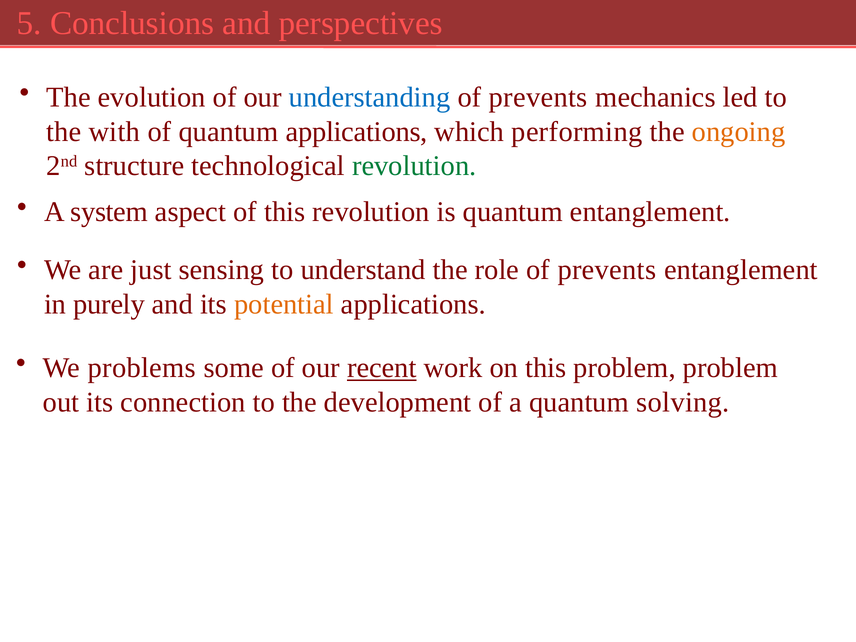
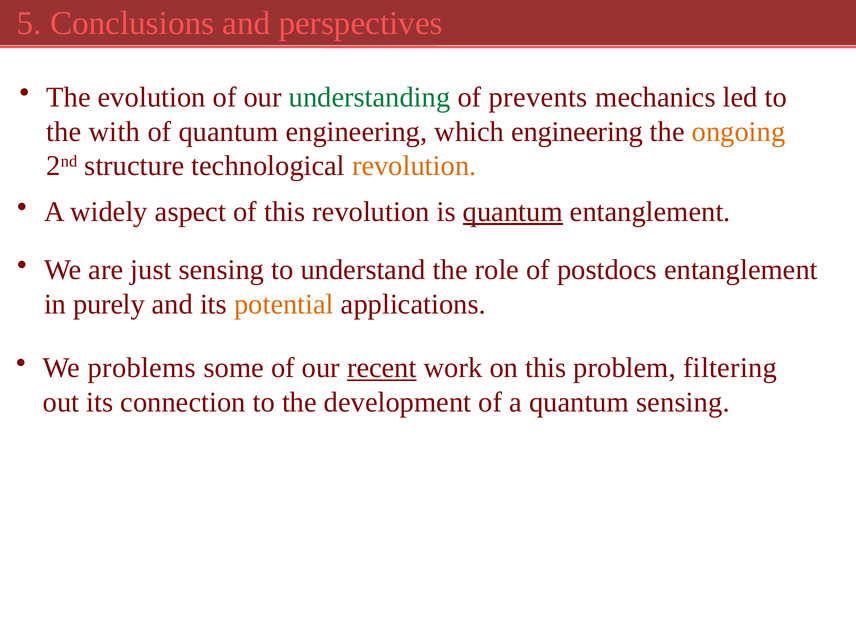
understanding colour: blue -> green (370, 97)
quantum applications: applications -> engineering (356, 132)
which performing: performing -> engineering (577, 132)
revolution colour: green -> orange (414, 166)
system: system -> widely (109, 212)
quantum underline: none -> present (513, 212)
role of prevents: prevents -> postdocs (607, 270)
problem problem: problem -> filtering (730, 368)
quantum solving: solving -> sensing (683, 402)
